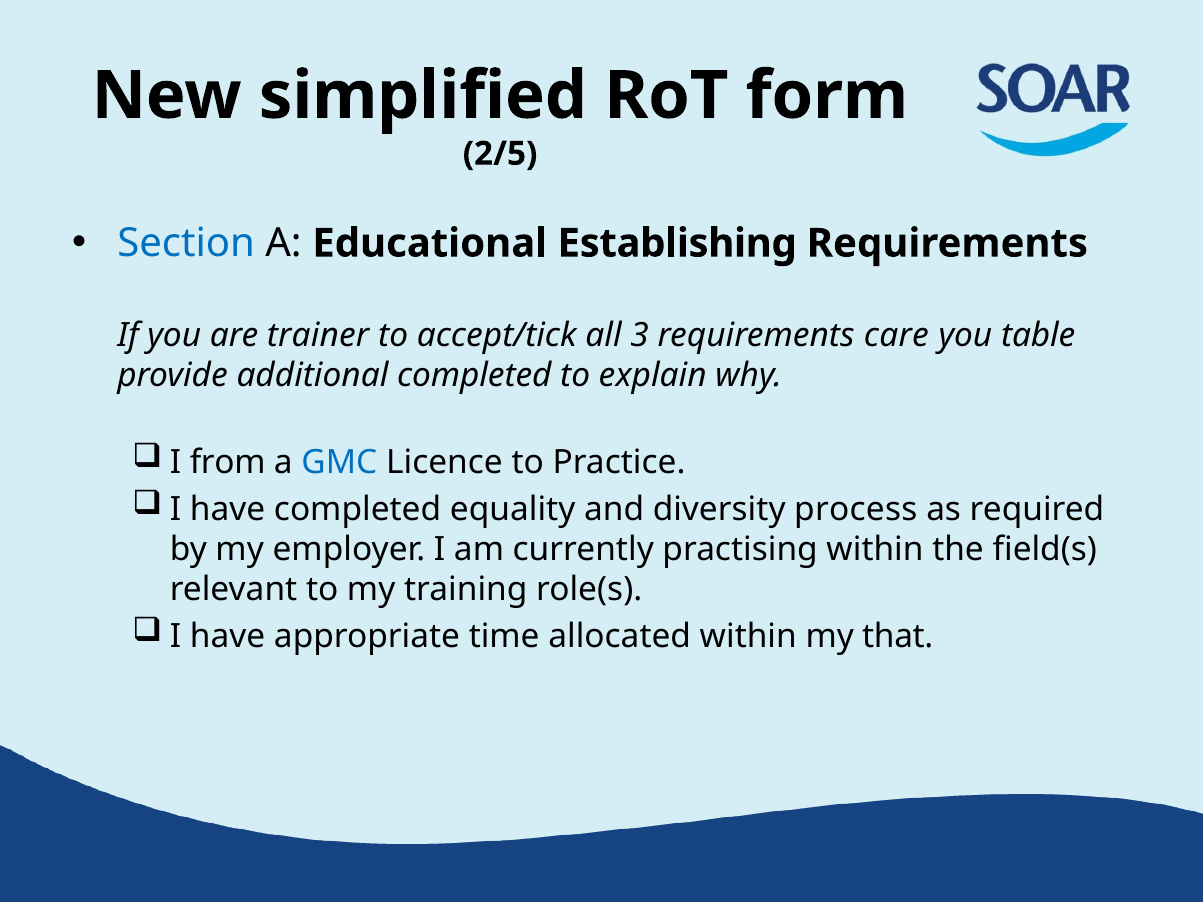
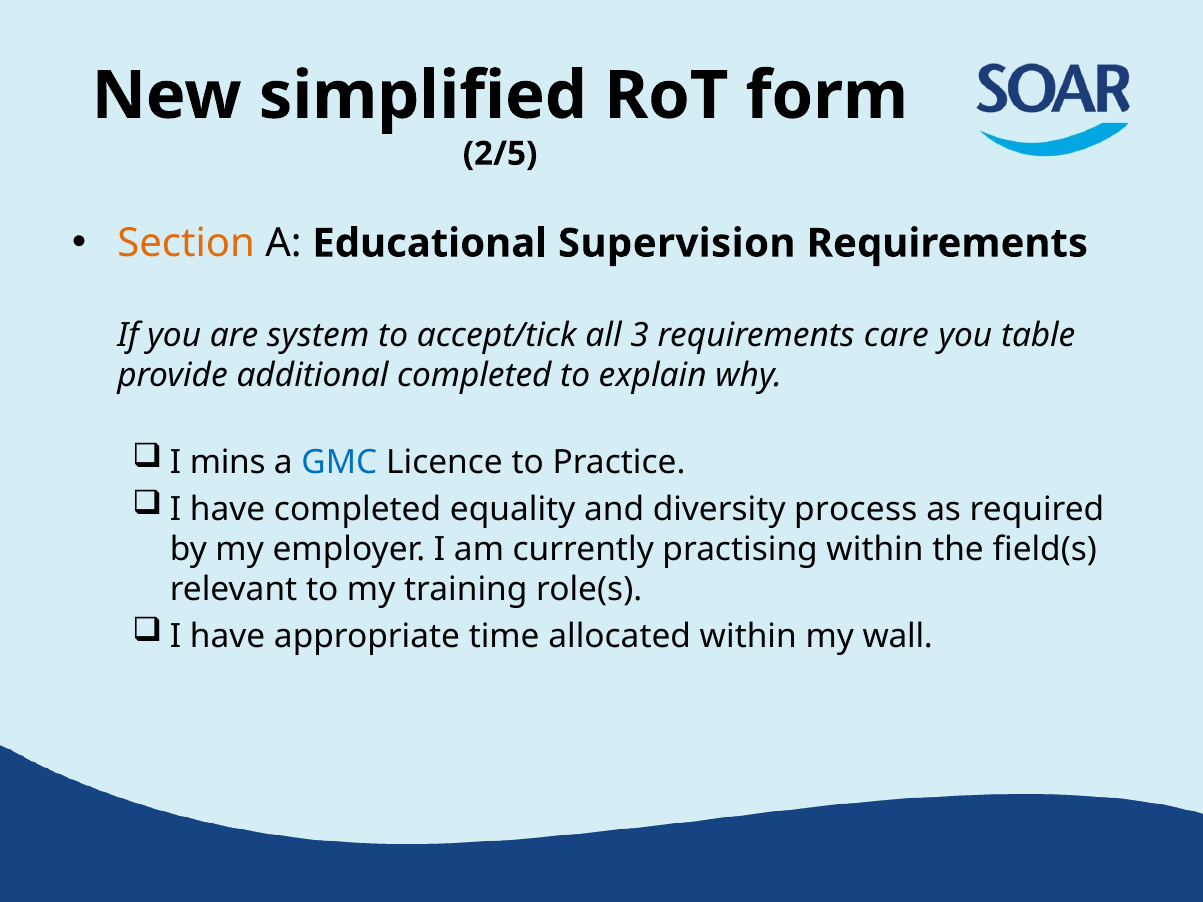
Section colour: blue -> orange (186, 243)
Establishing: Establishing -> Supervision (677, 243)
trainer: trainer -> system (318, 335)
from: from -> mins (228, 462)
that: that -> wall (898, 636)
